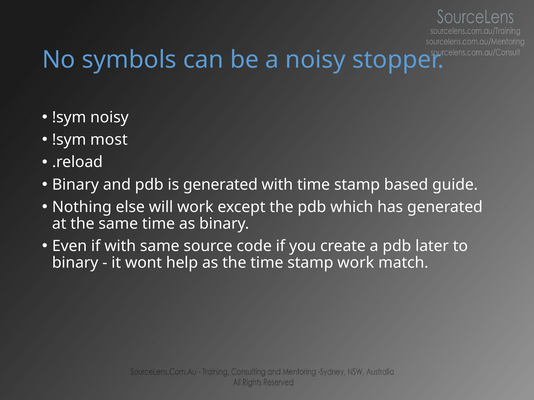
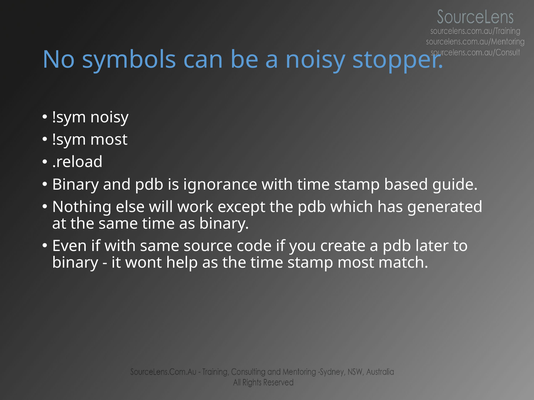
is generated: generated -> ignorance (220, 185)
stamp work: work -> most (356, 263)
